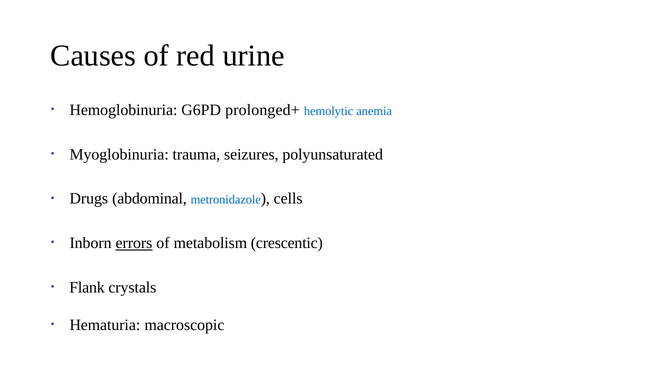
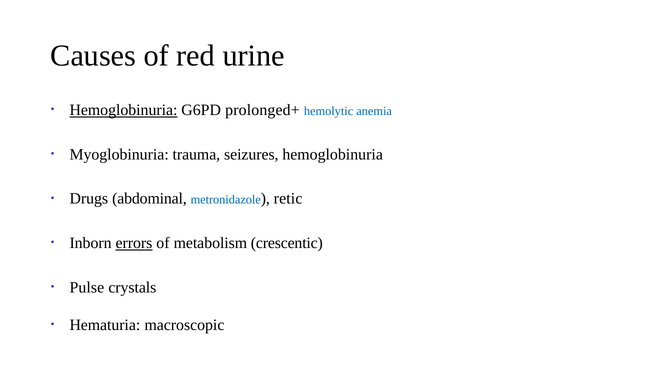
Hemoglobinuria underline: none -> present (123, 110)
seizures polyunsaturated: polyunsaturated -> hemoglobinuria (333, 154)
cells: cells -> retic (288, 199)
Flank: Flank -> Pulse (87, 287)
